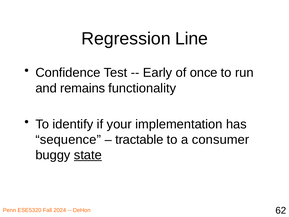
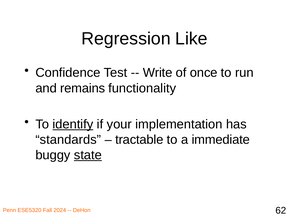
Line: Line -> Like (191, 39)
Early: Early -> Write (158, 73)
identify underline: none -> present (73, 124)
sequence: sequence -> standards (68, 139)
consumer: consumer -> immediate (221, 139)
